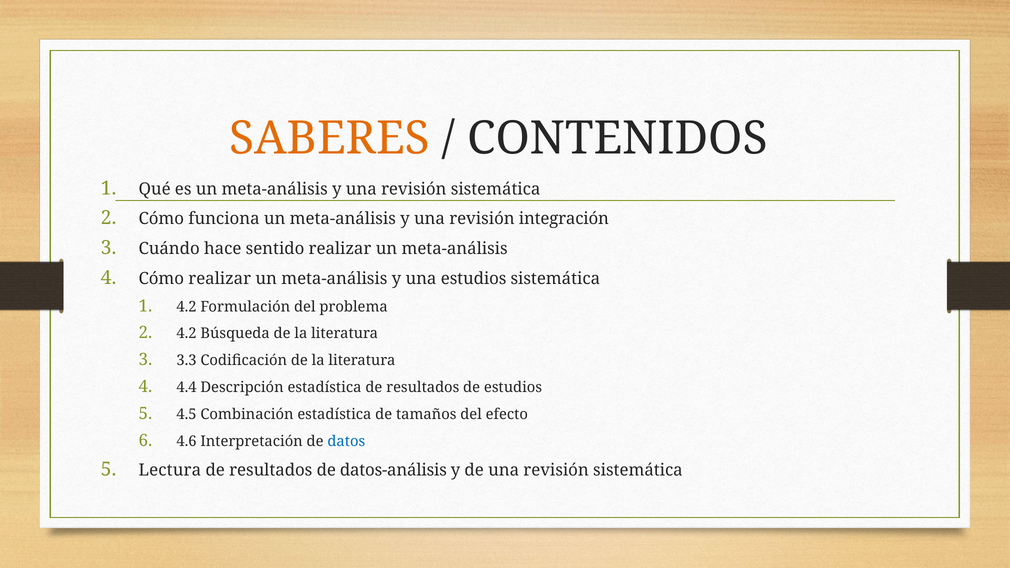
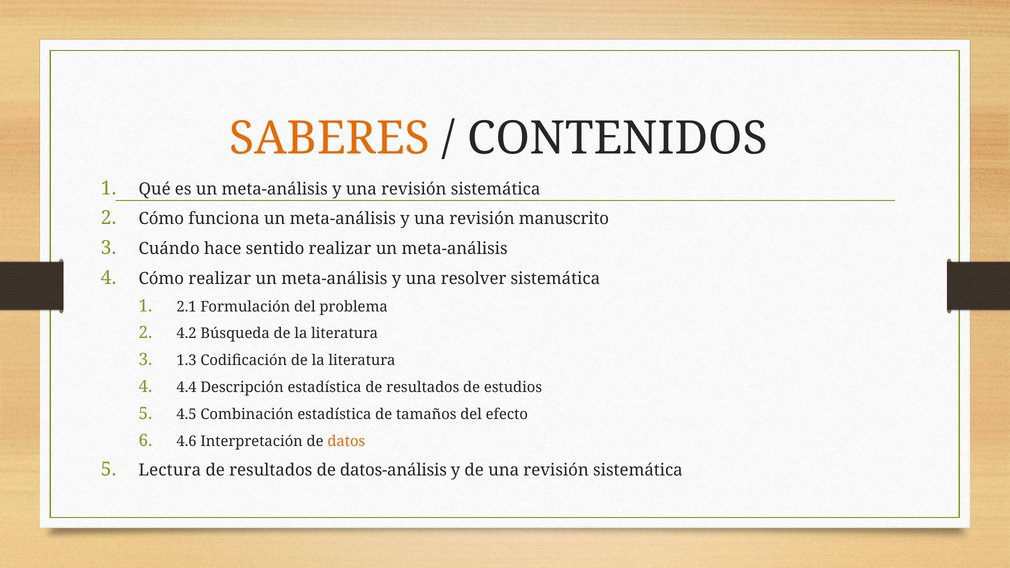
integración: integración -> manuscrito (564, 219)
una estudios: estudios -> resolver (474, 279)
4.2: 4.2 -> 2.1 (186, 307)
3.3: 3.3 -> 1.3 (186, 361)
datos colour: blue -> orange (346, 442)
